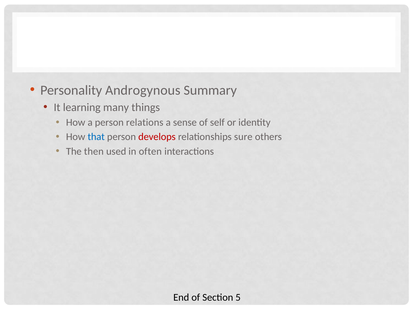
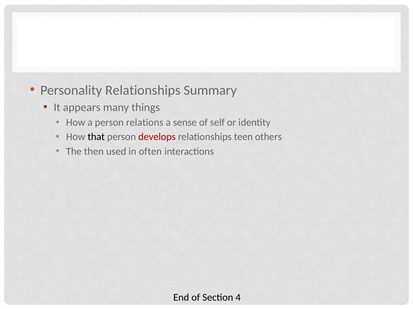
Personality Androgynous: Androgynous -> Relationships (143, 90)
learning: learning -> appears (82, 108)
that colour: blue -> black (96, 137)
sure: sure -> teen (243, 137)
5: 5 -> 4 (238, 298)
